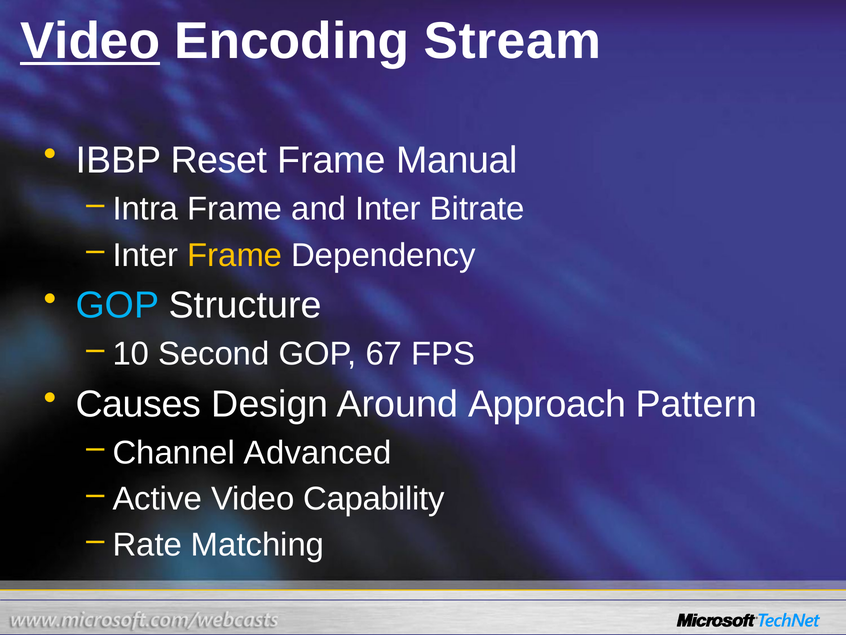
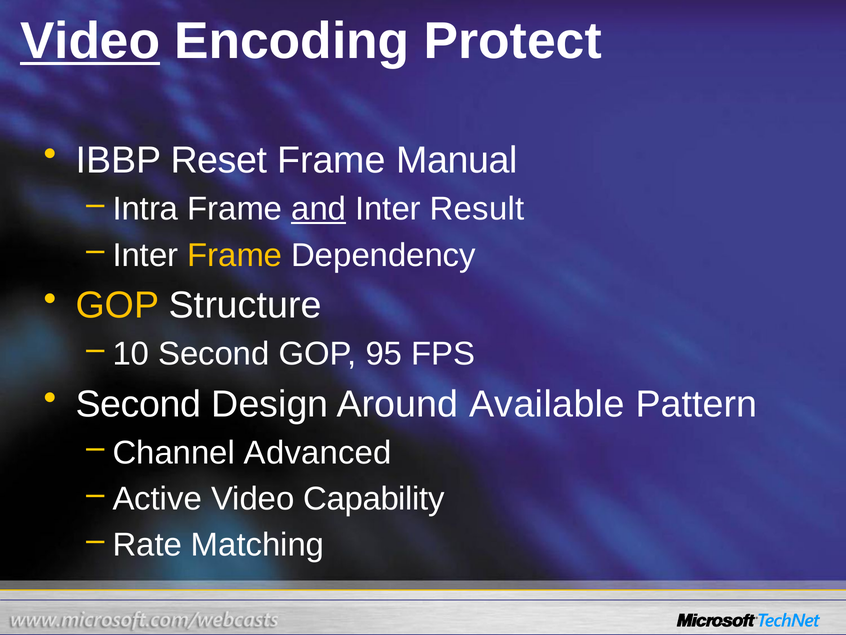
Stream: Stream -> Protect (513, 41)
and underline: none -> present (319, 209)
Bitrate: Bitrate -> Result (477, 209)
GOP colour: light blue -> yellow (117, 305)
67: 67 -> 95 (384, 354)
Causes: Causes -> Second (138, 404)
Approach: Approach -> Available (547, 404)
